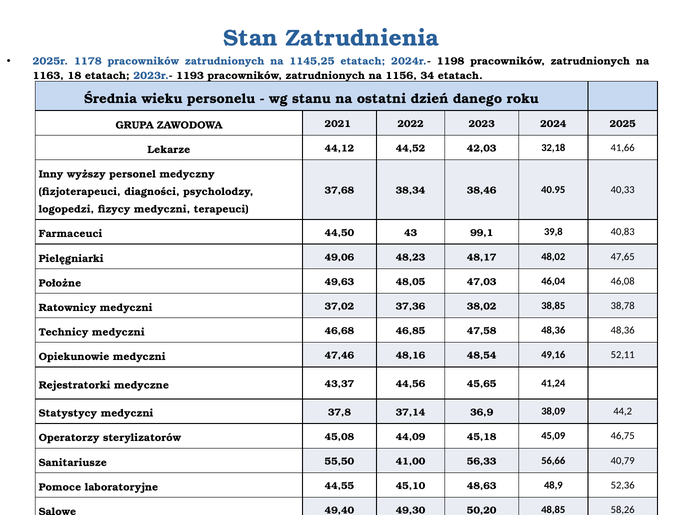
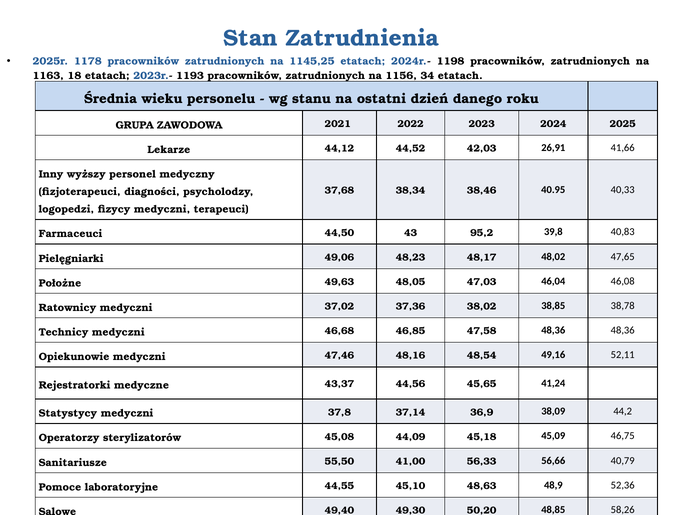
32,18: 32,18 -> 26,91 (553, 148)
99,1: 99,1 -> 95,2 (482, 233)
